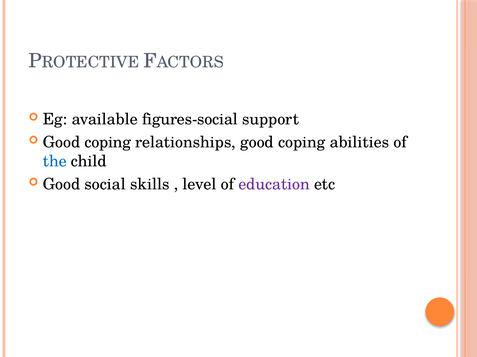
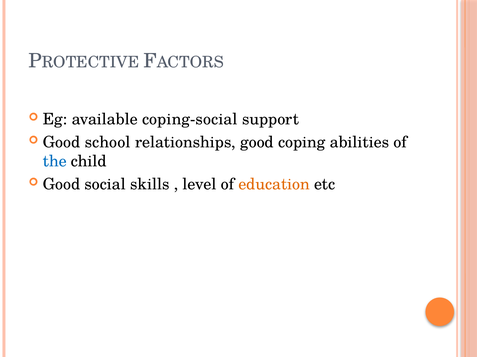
figures-social: figures-social -> coping-social (190, 120)
coping: coping -> school (108, 143)
education colour: purple -> orange (274, 185)
